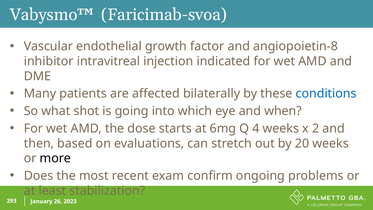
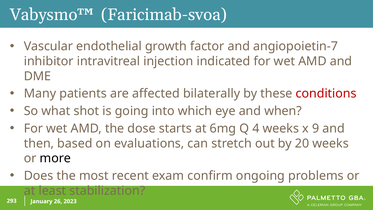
angiopoietin-8: angiopoietin-8 -> angiopoietin-7 (296, 46)
conditions colour: blue -> red (326, 94)
2: 2 -> 9 (316, 128)
